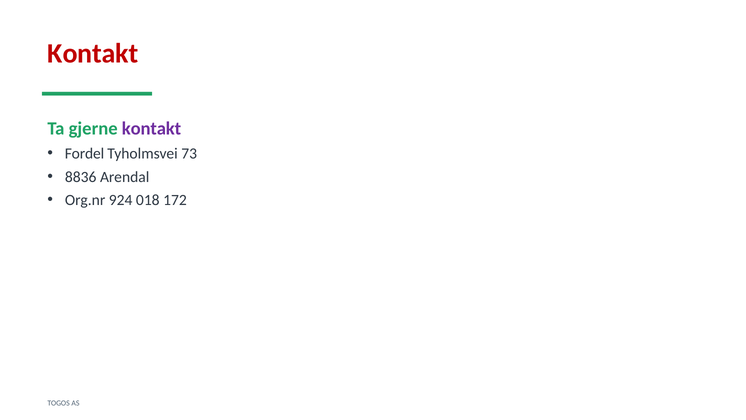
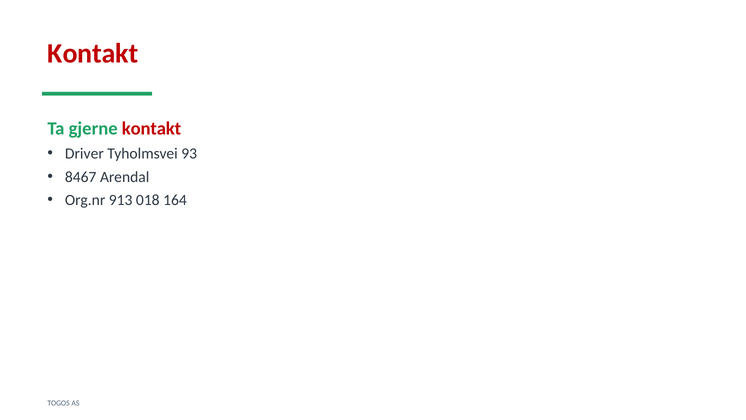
kontakt colour: purple -> red (151, 128)
Fordel: Fordel -> Driver (84, 153)
73: 73 -> 93 (189, 153)
8836: 8836 -> 8467 (81, 177)
924: 924 -> 913 (121, 200)
172: 172 -> 164 (175, 200)
